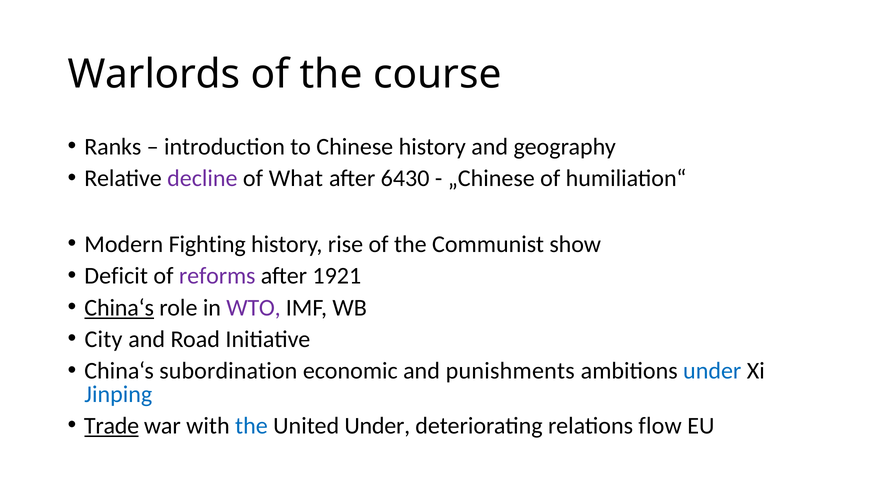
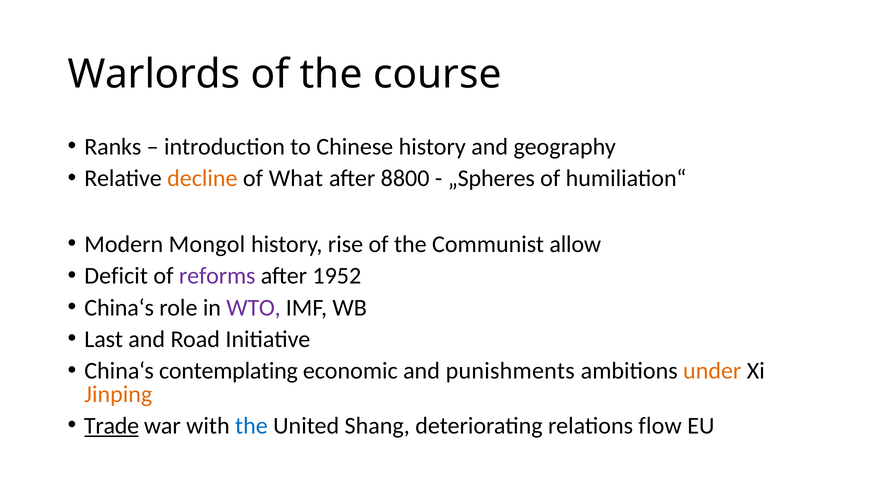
decline colour: purple -> orange (202, 179)
6430: 6430 -> 8800 (405, 179)
„Chinese: „Chinese -> „Spheres (491, 179)
Fighting: Fighting -> Mongol (207, 245)
show: show -> allow (575, 245)
1921: 1921 -> 1952 (337, 276)
China‘s underline: present -> none (119, 308)
City: City -> Last (104, 340)
subordination: subordination -> contemplating (228, 371)
under colour: blue -> orange (712, 371)
Jinping colour: blue -> orange (118, 395)
United Under: Under -> Shang (377, 426)
